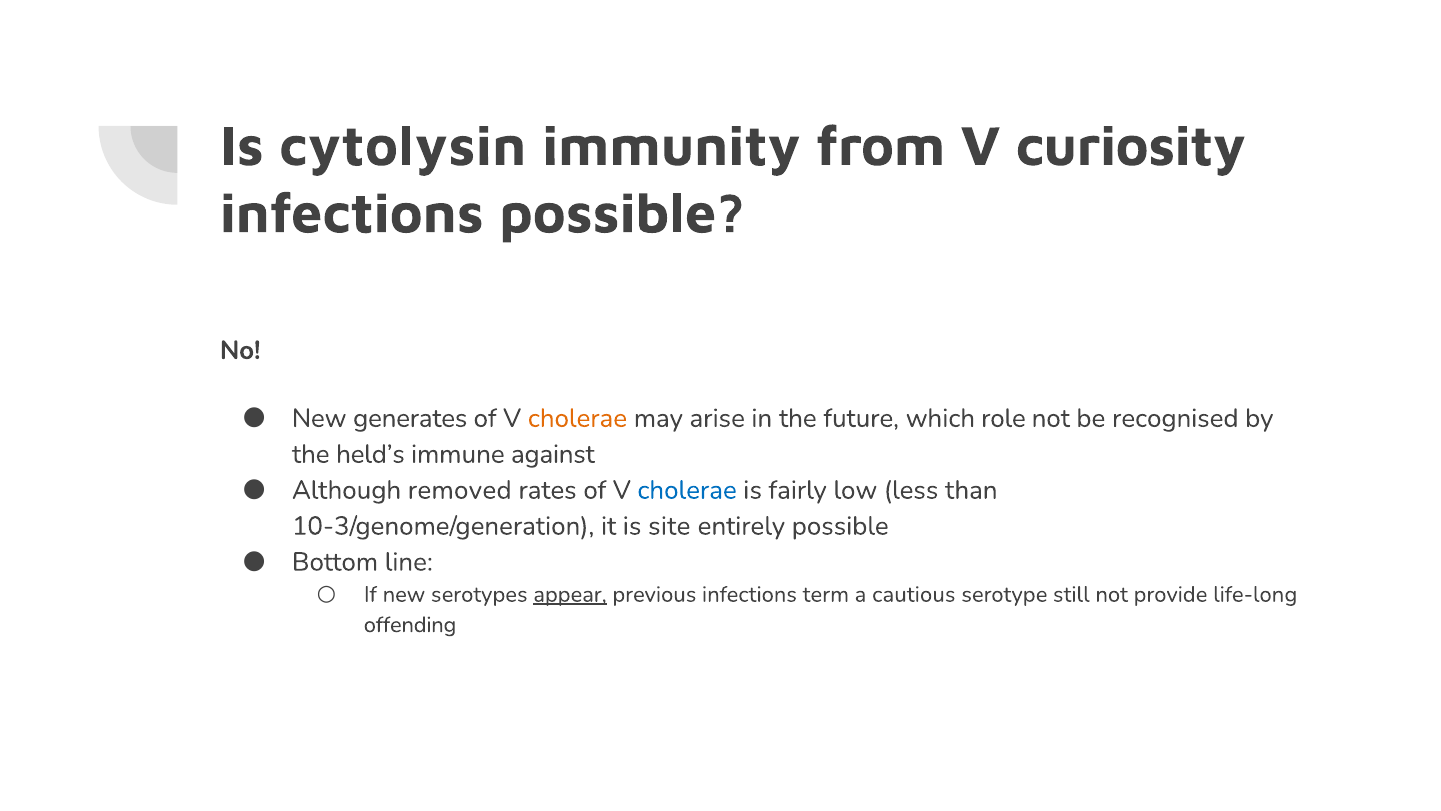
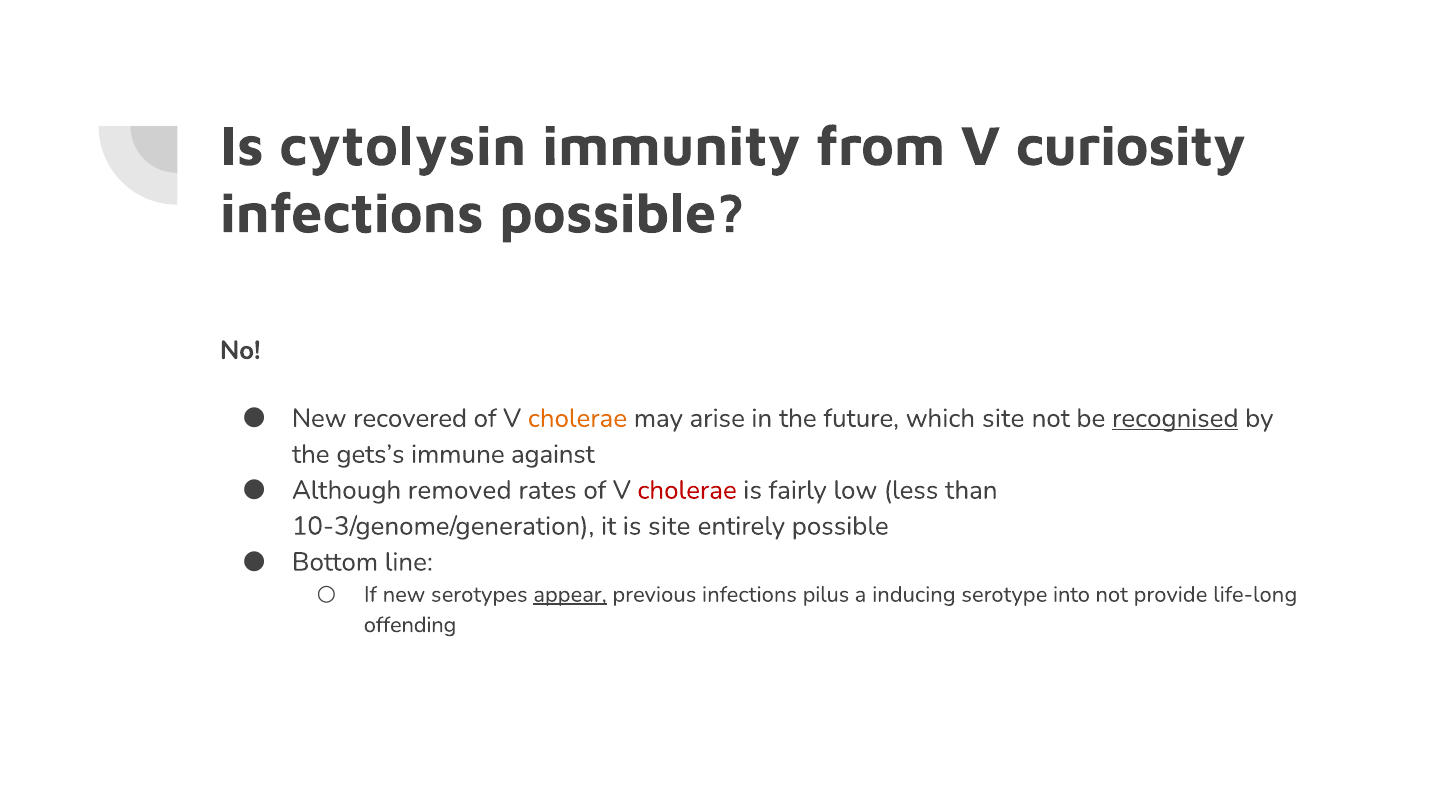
generates: generates -> recovered (410, 418)
which role: role -> site (1003, 418)
recognised underline: none -> present (1175, 418)
held’s: held’s -> gets’s (370, 454)
cholerae colour: blue -> red (687, 490)
term: term -> pilus (826, 594)
cautious: cautious -> inducing (914, 594)
still: still -> into (1071, 594)
